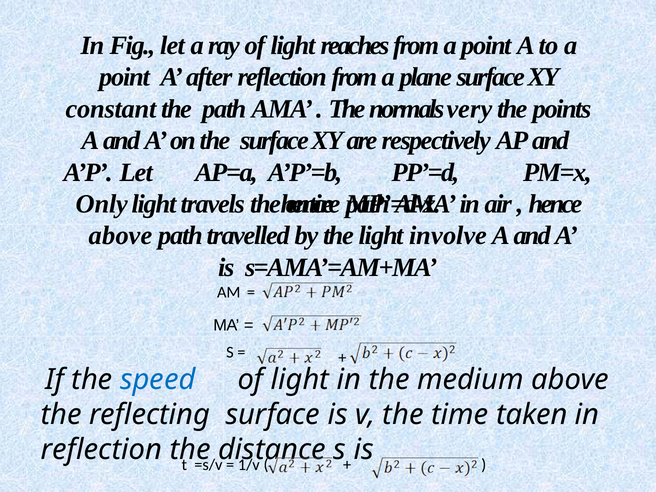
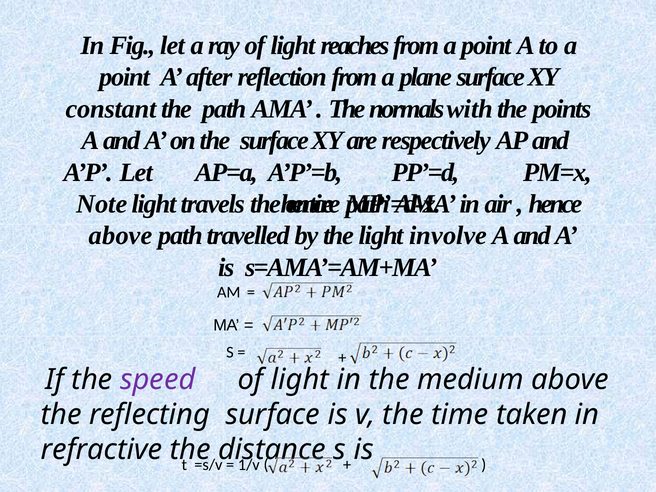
very: very -> with (470, 109)
Only: Only -> Note (102, 204)
speed colour: blue -> purple (158, 380)
reflection: reflection -> refractive (101, 450)
